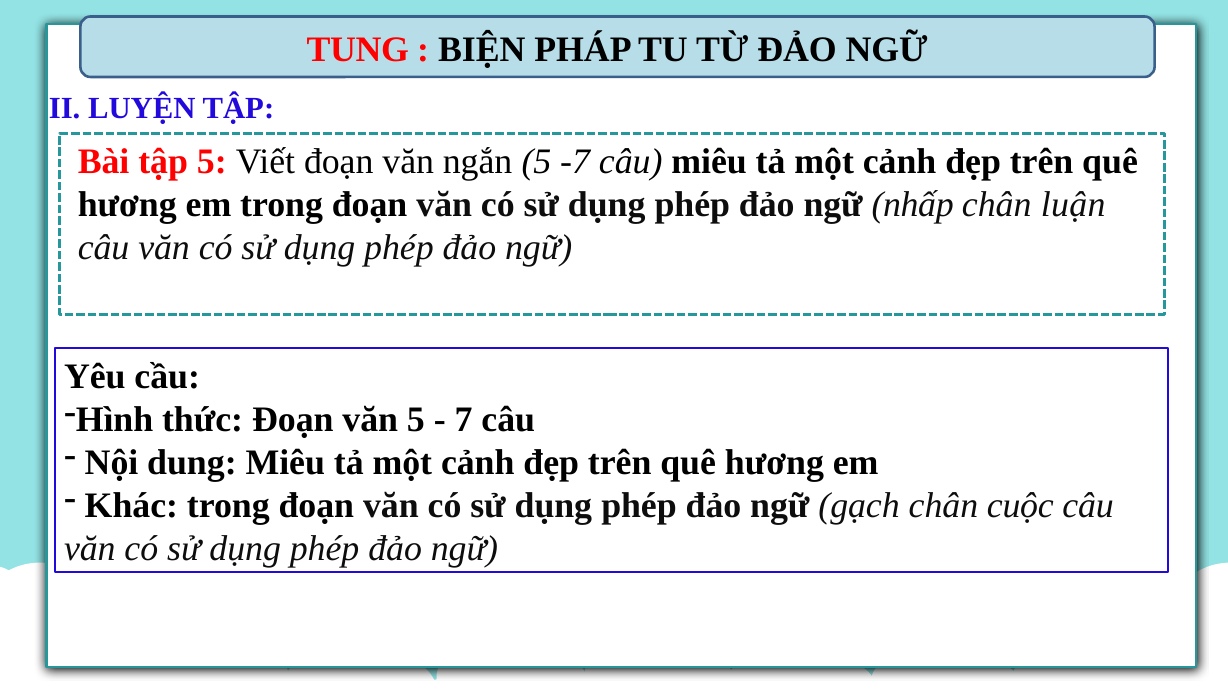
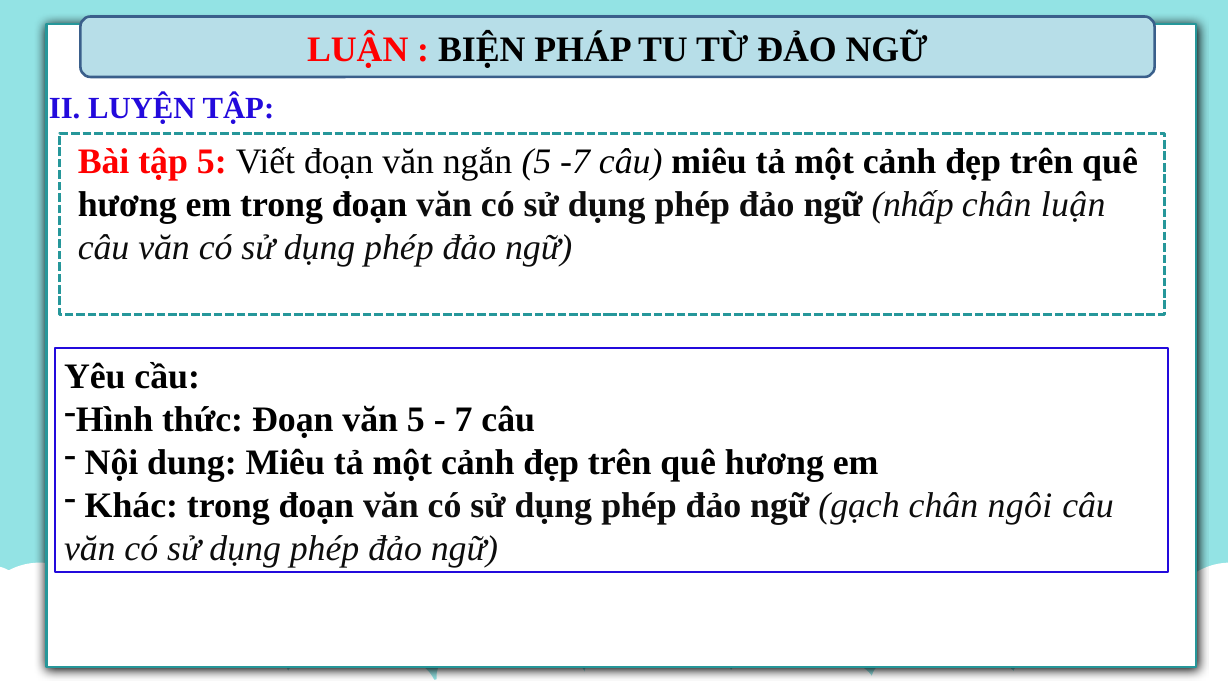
TUNG: TUNG -> LUẬN (358, 49)
cuộc: cuộc -> ngôi (1020, 505)
